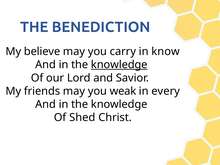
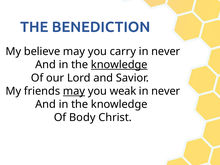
know: know -> never (166, 51)
may underline: none -> present (74, 91)
every: every -> never (166, 91)
Shed: Shed -> Body (82, 117)
